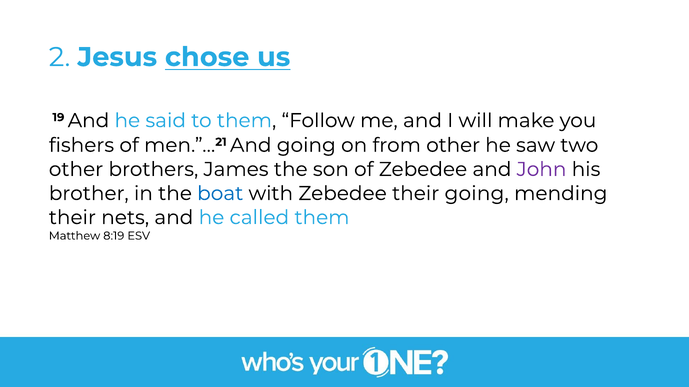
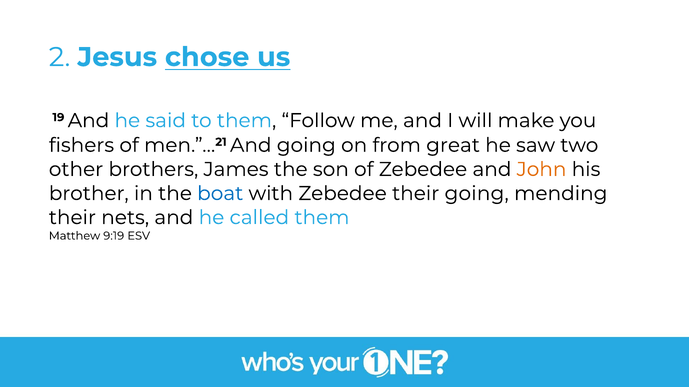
from other: other -> great (453, 145)
John colour: purple -> orange (542, 170)
8:19: 8:19 -> 9:19 (114, 236)
